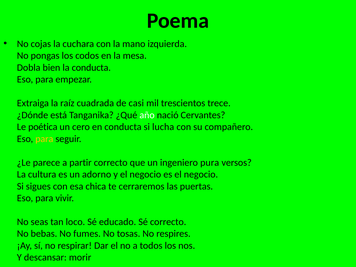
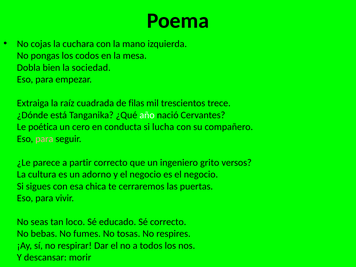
la conducta: conducta -> sociedad (91, 68)
casi: casi -> filas (136, 103)
para colour: yellow -> pink (44, 139)
pura: pura -> grito (210, 162)
